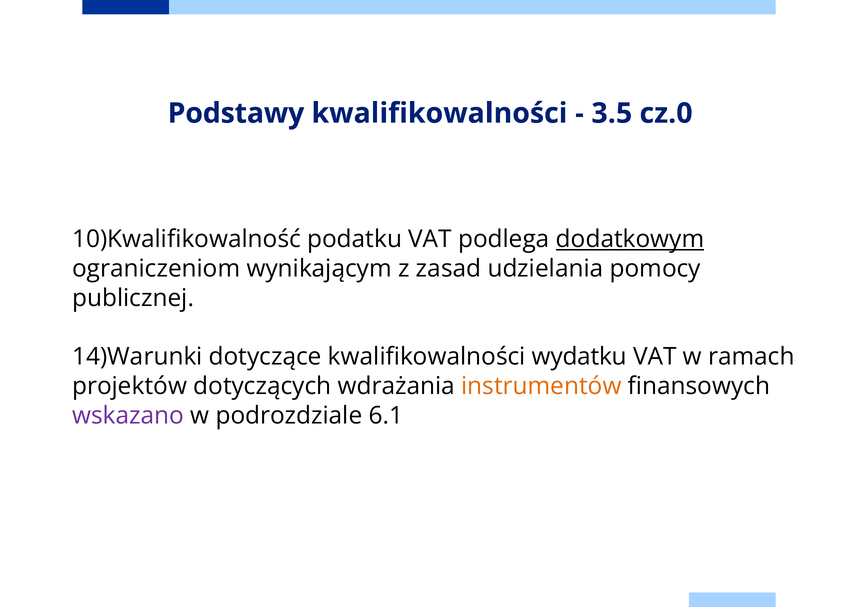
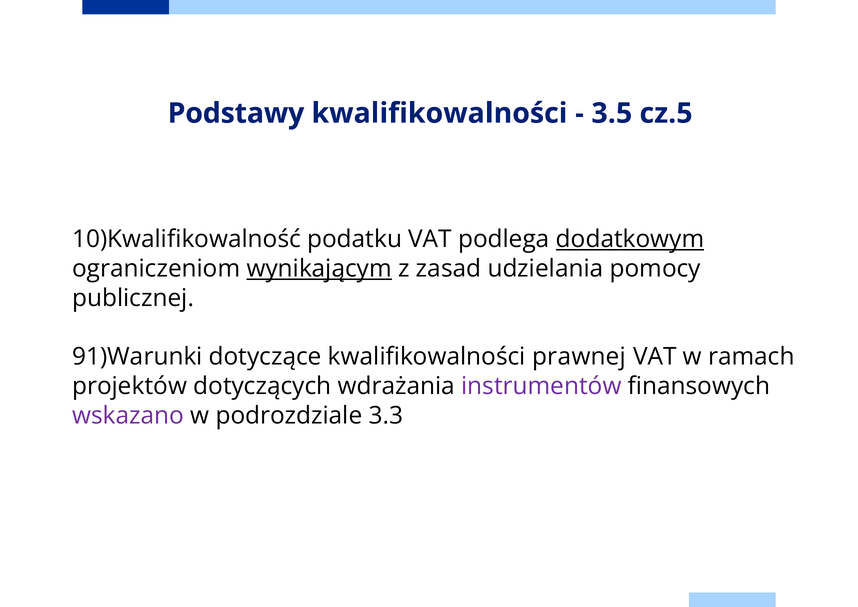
cz.0: cz.0 -> cz.5 (666, 113)
wynikającym underline: none -> present (319, 268)
14)Warunki: 14)Warunki -> 91)Warunki (137, 356)
wydatku: wydatku -> prawnej (579, 356)
instrumentów colour: orange -> purple (541, 386)
6.1: 6.1 -> 3.3 (386, 415)
